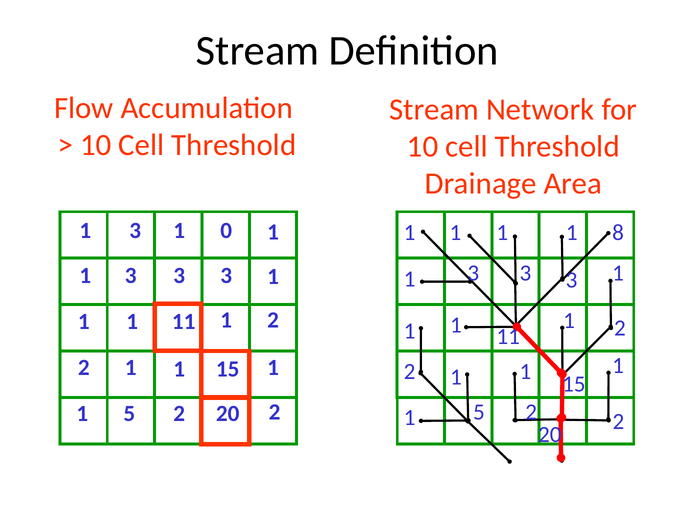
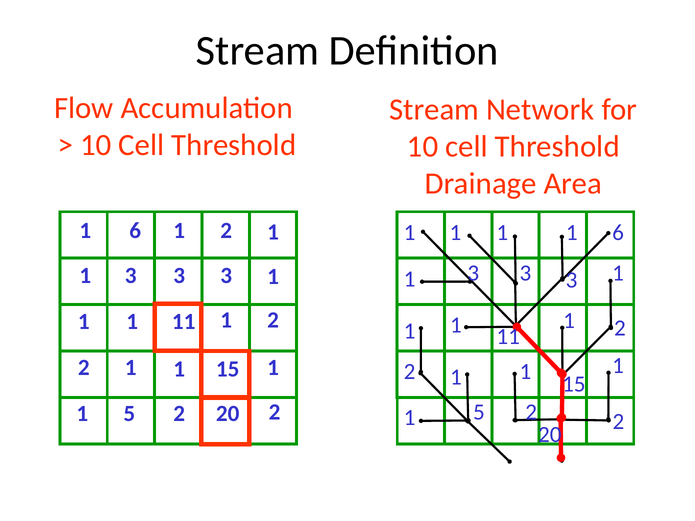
3: 3 -> 6 (135, 231)
0: 0 -> 2 (226, 231)
1 1 8: 8 -> 6 (618, 233)
